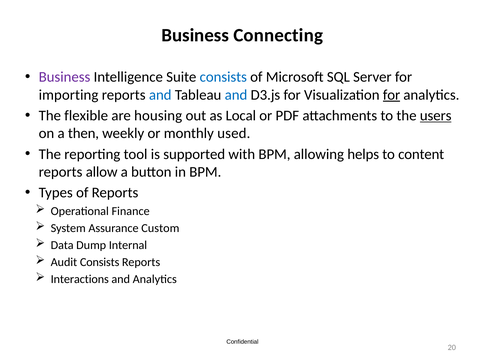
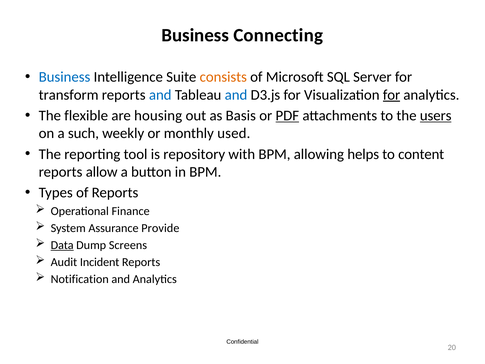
Business colour: purple -> blue (65, 77)
consists colour: blue -> orange (223, 77)
importing: importing -> transform (69, 95)
Local: Local -> Basis (241, 116)
PDF underline: none -> present (287, 116)
then: then -> such (83, 133)
supported: supported -> repository (194, 154)
Custom: Custom -> Provide (160, 228)
Data underline: none -> present (62, 245)
Internal: Internal -> Screens (128, 245)
Audit Consists: Consists -> Incident (100, 262)
Interactions: Interactions -> Notification (80, 279)
